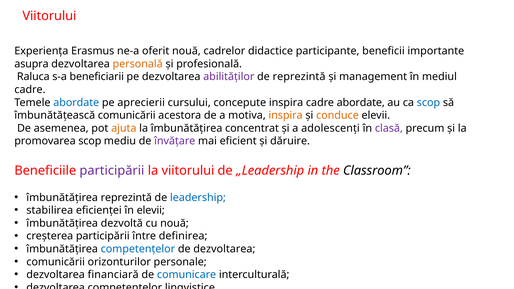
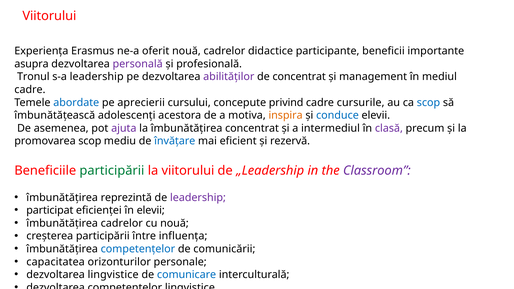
personală colour: orange -> purple (138, 64)
Raluca: Raluca -> Tronul (33, 77)
s-a beneficiarii: beneficiarii -> leadership (97, 77)
de reprezintă: reprezintă -> concentrat (299, 77)
concepute inspira: inspira -> privind (286, 103)
cadre abordate: abordate -> cursurile (361, 103)
îmbunătățească comunicării: comunicării -> adolescenți (127, 115)
conduce colour: orange -> blue (337, 115)
ajuta colour: orange -> purple (124, 128)
adolescenți: adolescenți -> intermediul (331, 128)
învățare colour: purple -> blue (175, 141)
dăruire: dăruire -> rezervă (290, 141)
participării colour: purple -> green (112, 171)
Classroom colour: black -> purple (377, 171)
leadership colour: blue -> purple (198, 198)
stabilirea: stabilirea -> participat (50, 210)
îmbunătățirea dezvoltă: dezvoltă -> cadrelor (122, 223)
definirea: definirea -> influența (183, 236)
de dezvoltarea: dezvoltarea -> comunicării (224, 249)
comunicării: comunicării -> capacitatea (56, 262)
dezvoltarea financiară: financiară -> lingvistice (113, 275)
